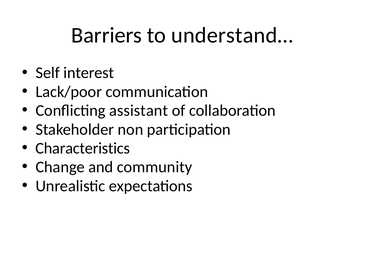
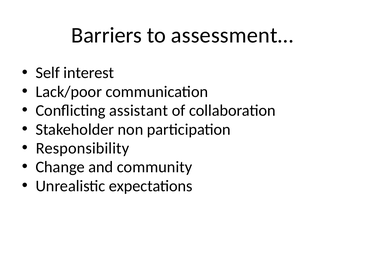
understand…: understand… -> assessment… (232, 35)
Characteristics: Characteristics -> Responsibility (82, 148)
